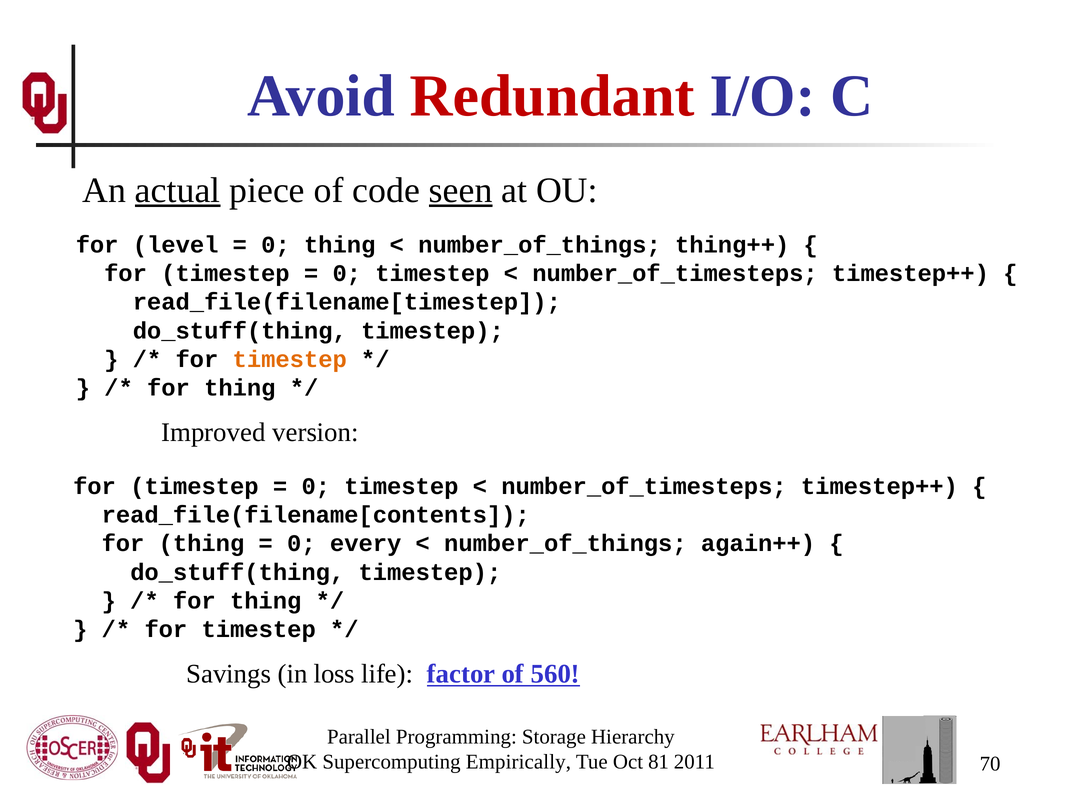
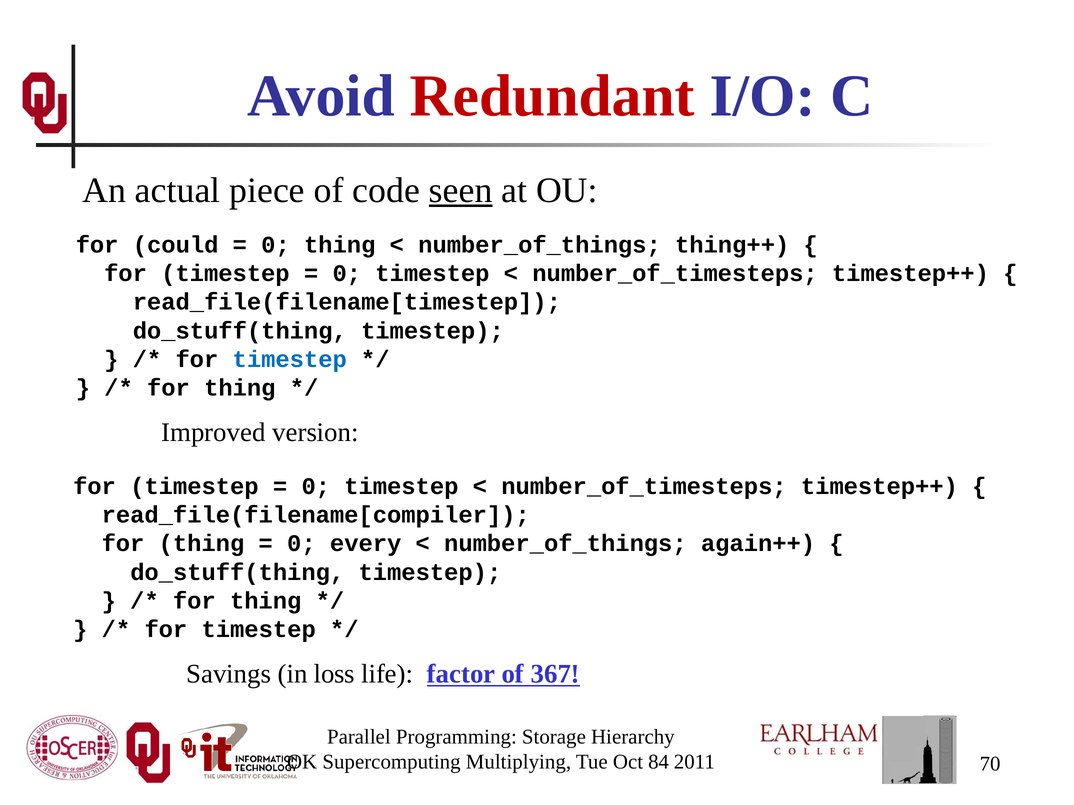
actual underline: present -> none (178, 190)
level: level -> could (176, 245)
timestep colour: orange -> blue (290, 359)
read_file(filename[contents: read_file(filename[contents -> read_file(filename[compiler (316, 515)
560: 560 -> 367 (555, 675)
Empirically: Empirically -> Multiplying (518, 762)
81: 81 -> 84 (659, 762)
